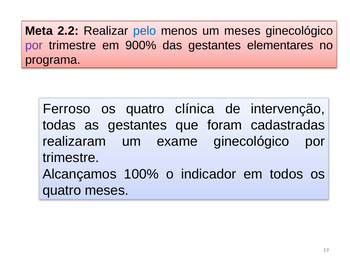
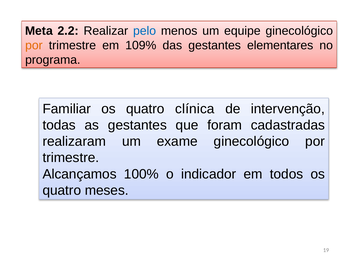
um meses: meses -> equipe (242, 31)
por colour: purple -> orange (34, 45)
900%: 900% -> 109% (141, 45)
Ferroso: Ferroso -> Familiar (67, 109)
